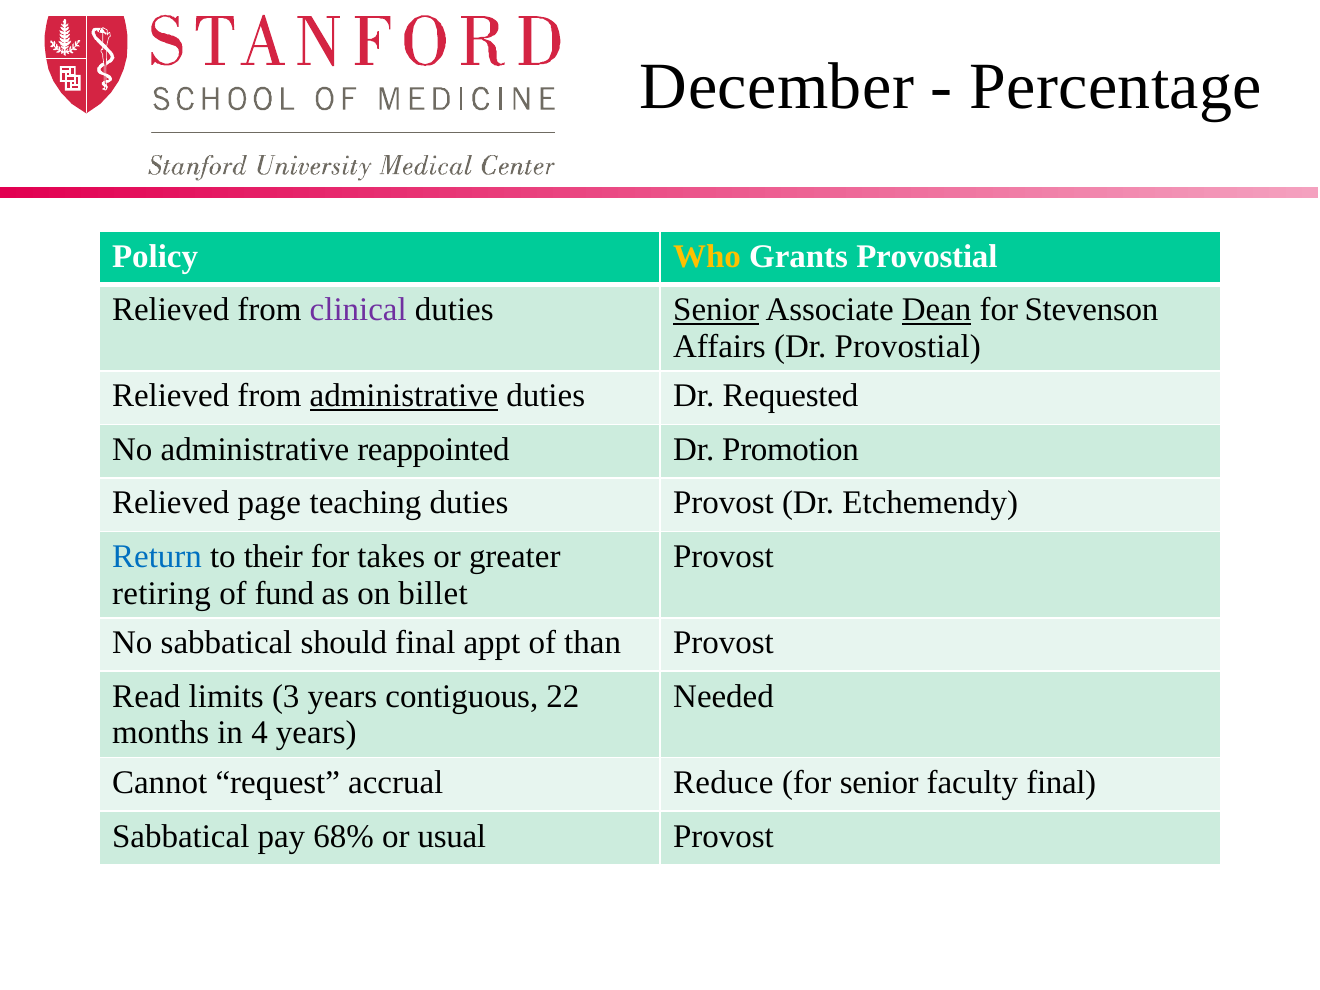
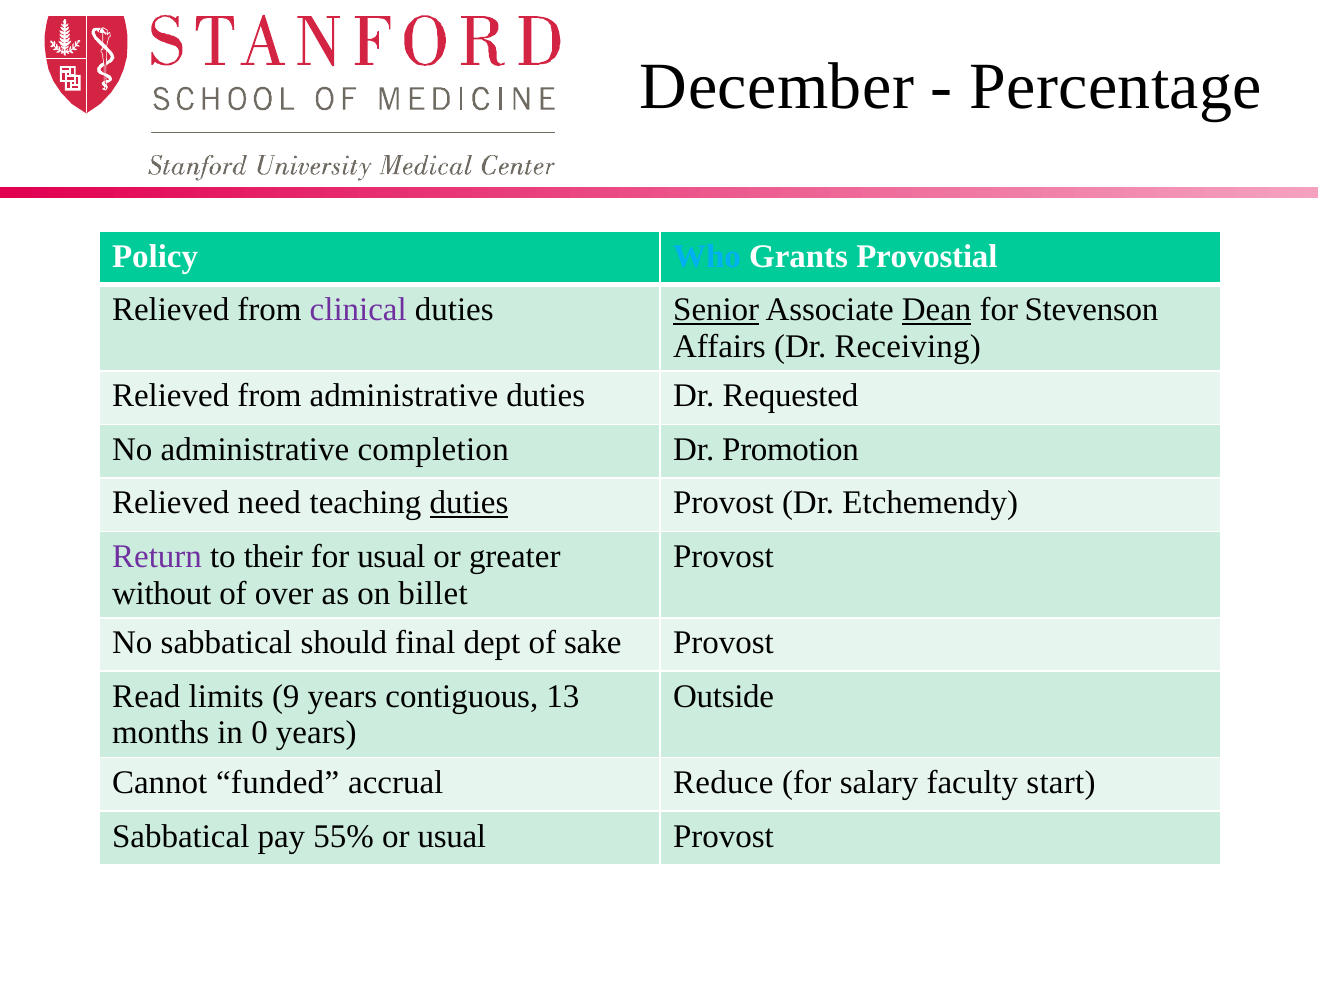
Who colour: yellow -> light blue (707, 256)
Dr Provostial: Provostial -> Receiving (908, 346)
administrative underline: present -> none (404, 396)
reappointed: reappointed -> completion (433, 450)
page: page -> need (269, 503)
duties underline: none -> present (469, 503)
Return colour: blue -> purple (157, 557)
for takes: takes -> usual (391, 557)
retiring: retiring -> without (162, 593)
fund: fund -> over (284, 593)
appt: appt -> dept (492, 643)
than: than -> sake (593, 643)
3: 3 -> 9 (286, 696)
22: 22 -> 13 (563, 696)
Needed: Needed -> Outside (724, 696)
4: 4 -> 0 (260, 733)
request: request -> funded (278, 783)
for senior: senior -> salary (879, 783)
faculty final: final -> start (1061, 783)
68%: 68% -> 55% (344, 836)
